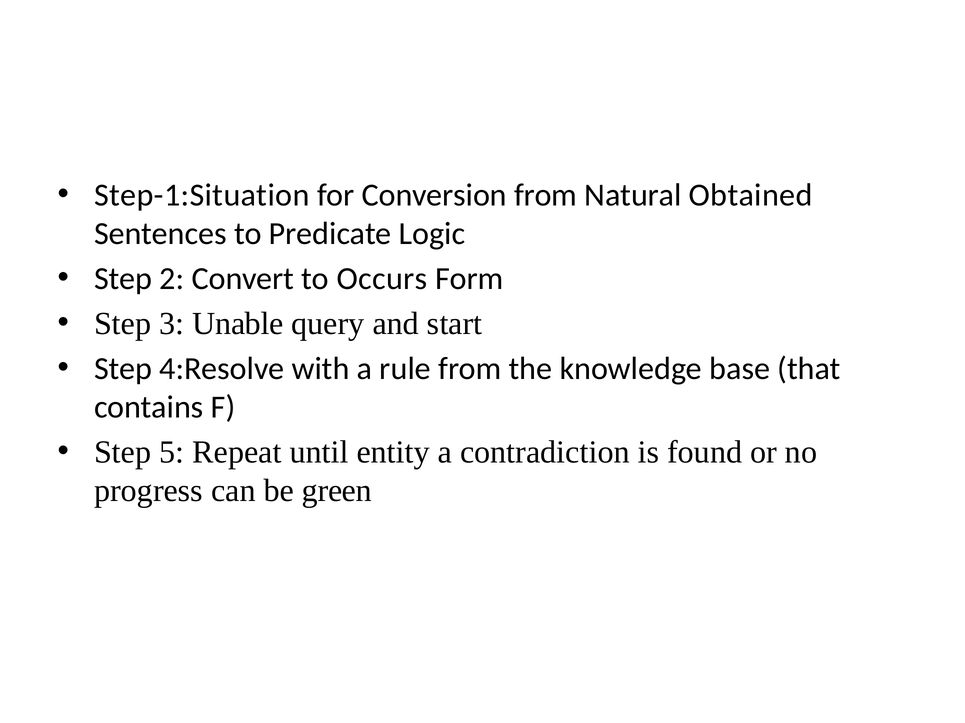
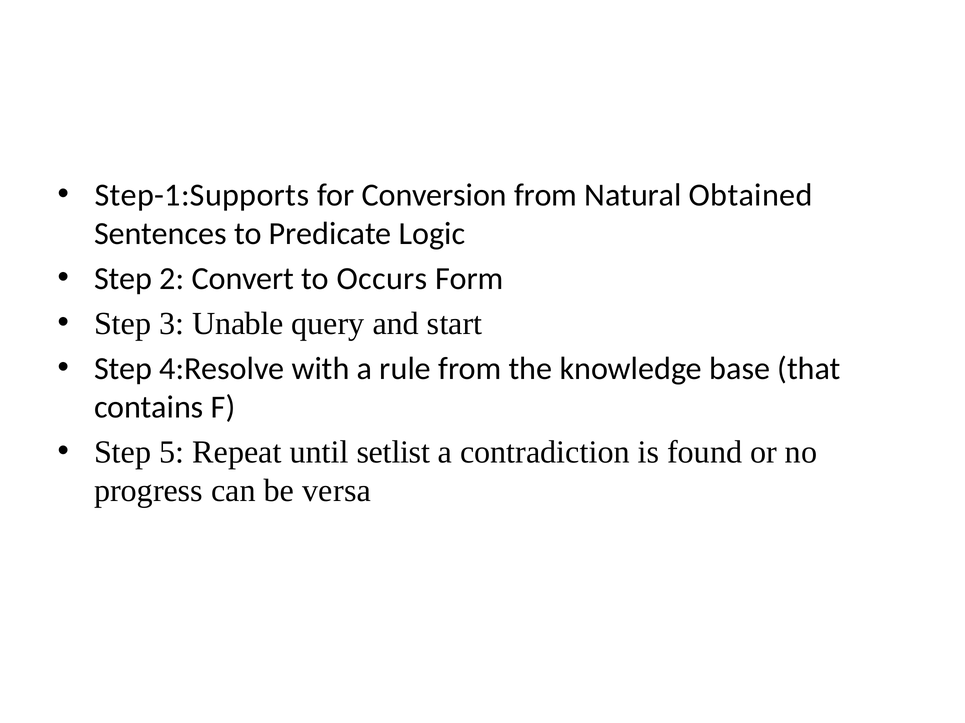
Step-1:Situation: Step-1:Situation -> Step-1:Supports (202, 195)
entity: entity -> setlist (393, 453)
green: green -> versa (337, 491)
